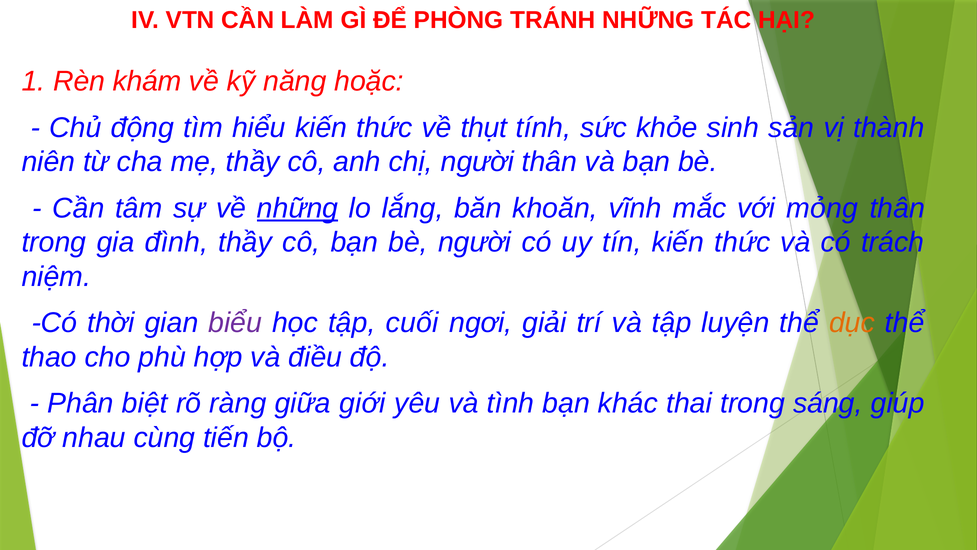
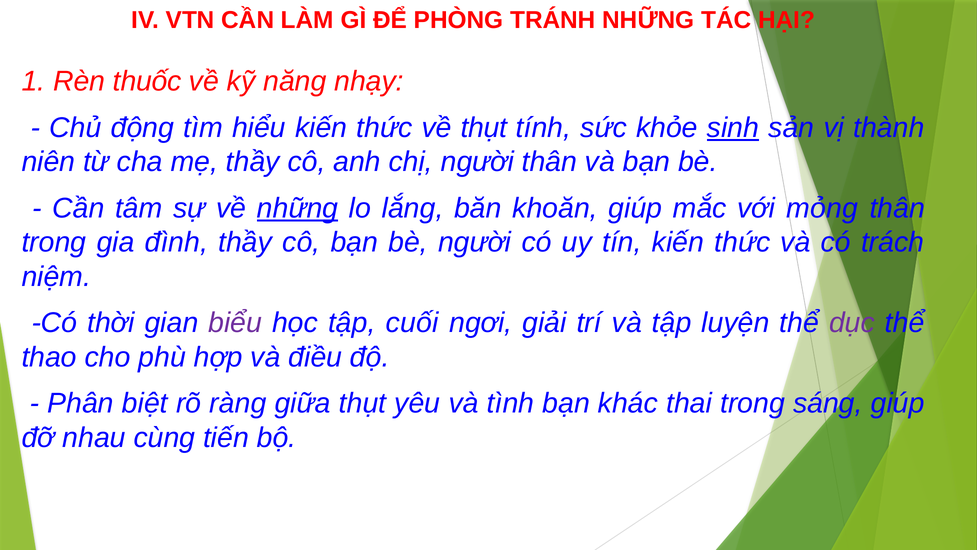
khám: khám -> thuốc (147, 81)
hoặc: hoặc -> nhạy (369, 81)
sinh underline: none -> present (733, 128)
khoăn vĩnh: vĩnh -> giúp (635, 208)
dục colour: orange -> purple (852, 323)
giữa giới: giới -> thụt (363, 403)
